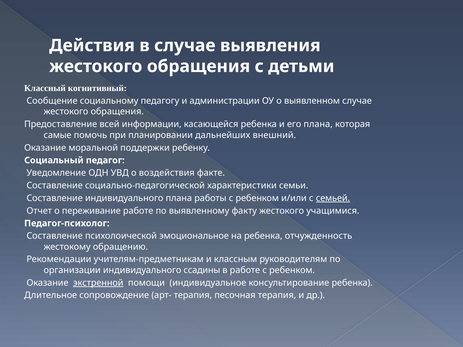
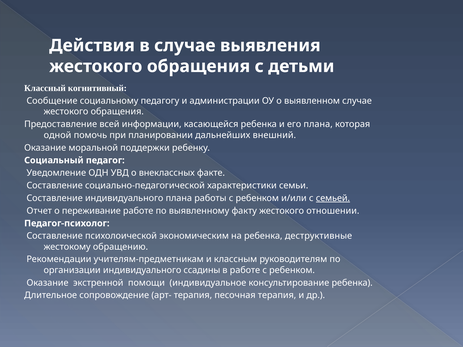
самые: самые -> одной (57, 135)
воздействия: воздействия -> внеклассных (167, 173)
учащимися: учащимися -> отношении (333, 211)
эмоциональное: эмоциональное -> экономическим (194, 236)
отчужденность: отчужденность -> деструктивные (319, 236)
экстренной underline: present -> none (98, 283)
